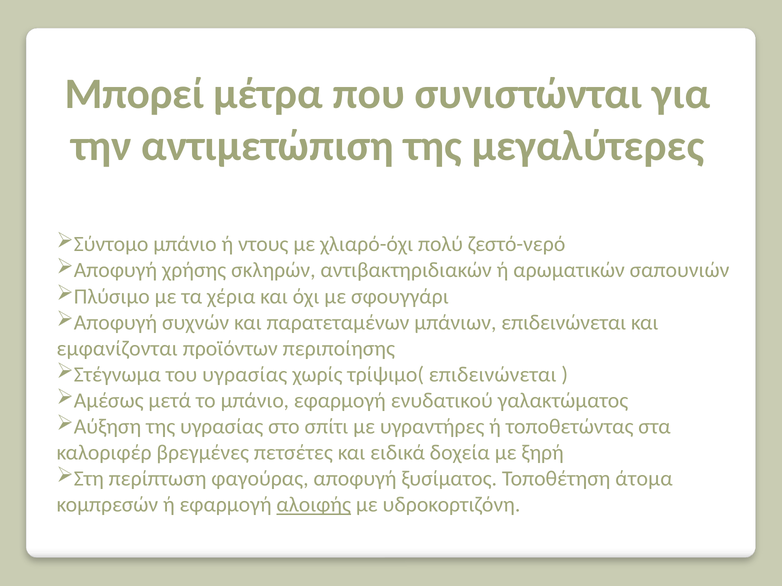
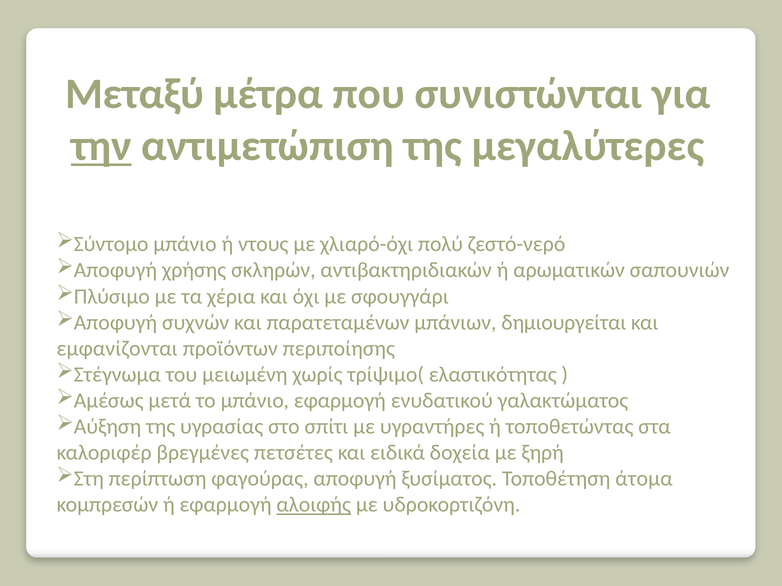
Μπορεί: Μπορεί -> Μεταξύ (134, 94)
την underline: none -> present (101, 146)
μπάνιων επιδεινώνεται: επιδεινώνεται -> δημιουργείται (564, 323)
του υγρασίας: υγρασίας -> μειωμένη (245, 375)
τρίψιμο( επιδεινώνεται: επιδεινώνεται -> ελαστικότητας (493, 375)
